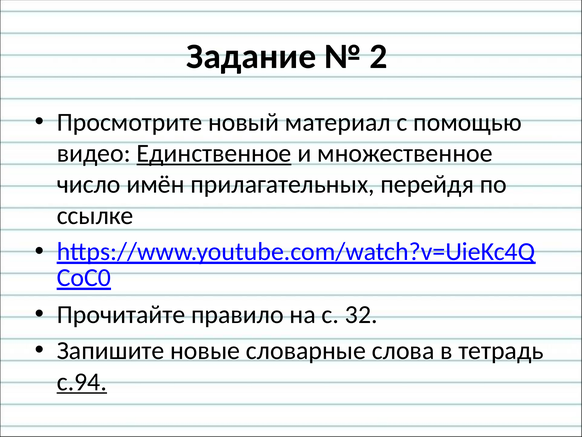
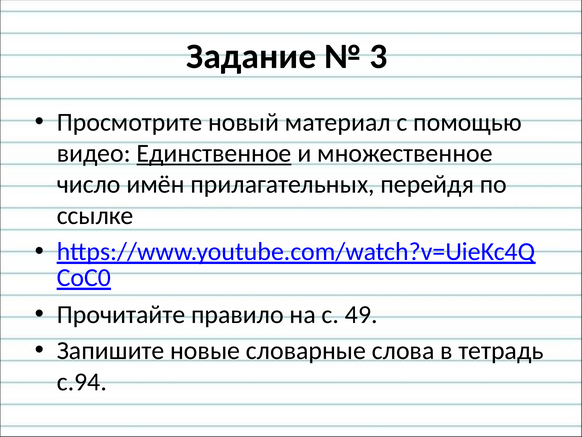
2: 2 -> 3 (378, 56)
32: 32 -> 49 (361, 314)
с.94 underline: present -> none (82, 381)
